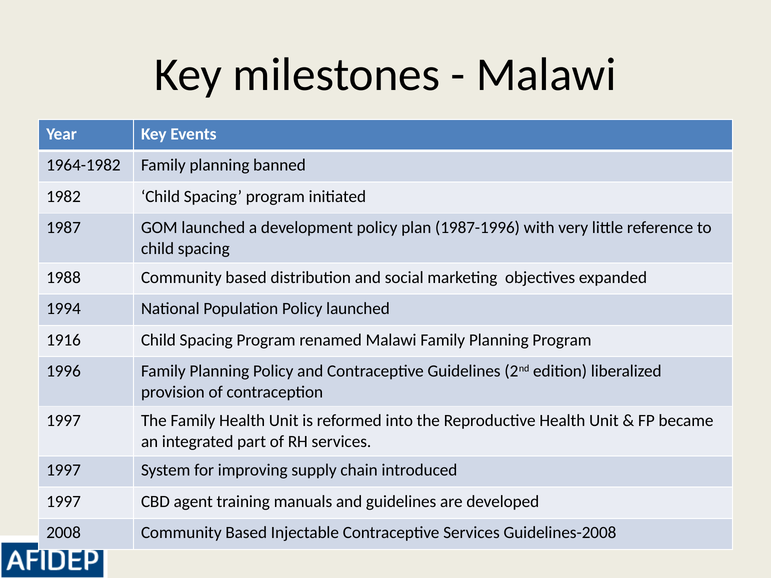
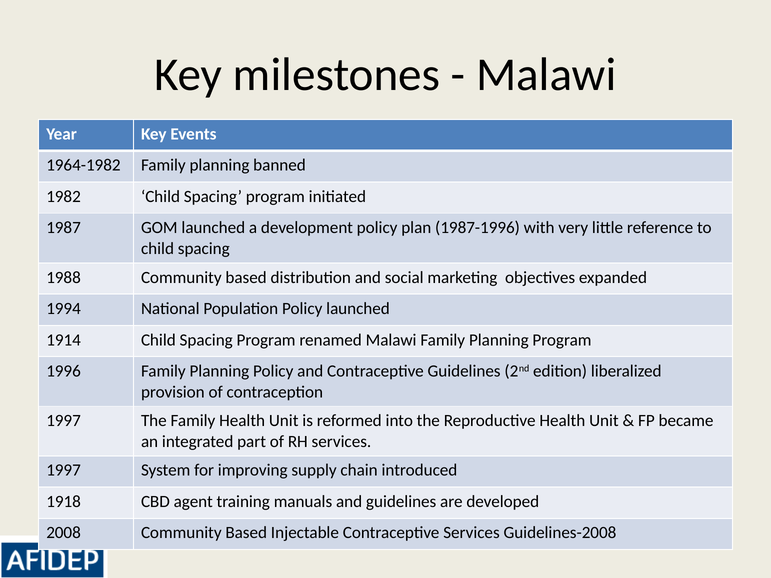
1916: 1916 -> 1914 (64, 340)
1997: 1997 -> 1918 (64, 502)
